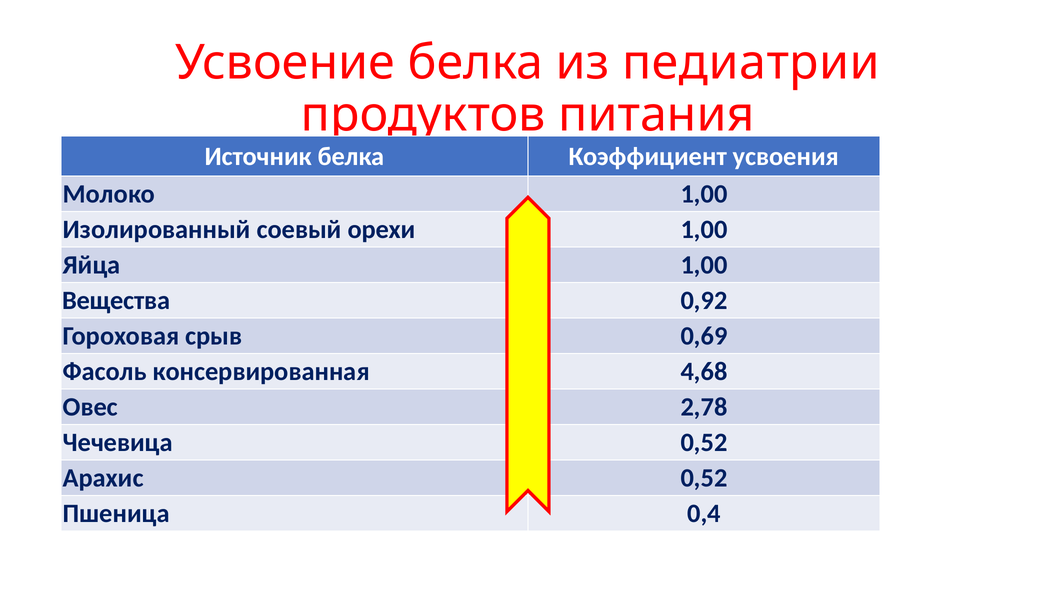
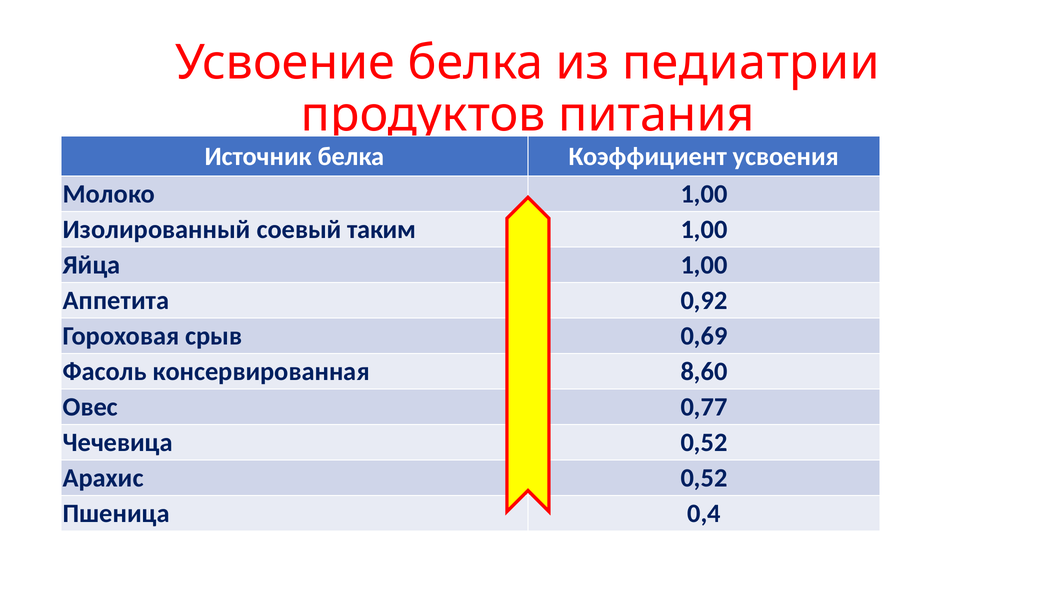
орехи: орехи -> таким (382, 230)
Вещества: Вещества -> Аппетита (116, 301)
4,68: 4,68 -> 8,60 (704, 372)
2,78: 2,78 -> 0,77 (704, 407)
